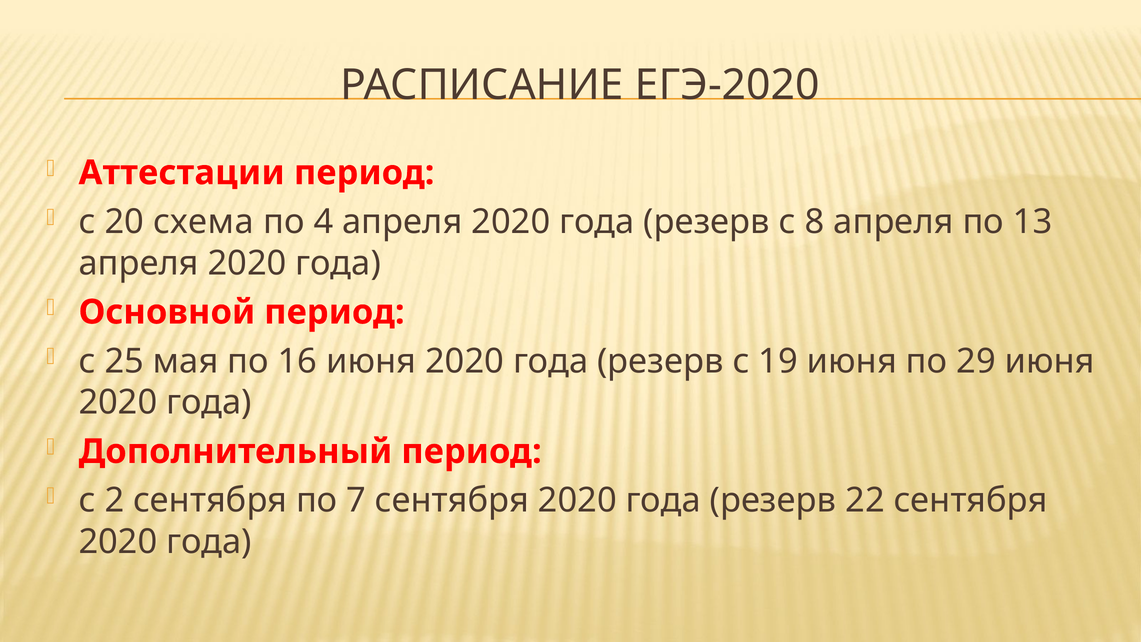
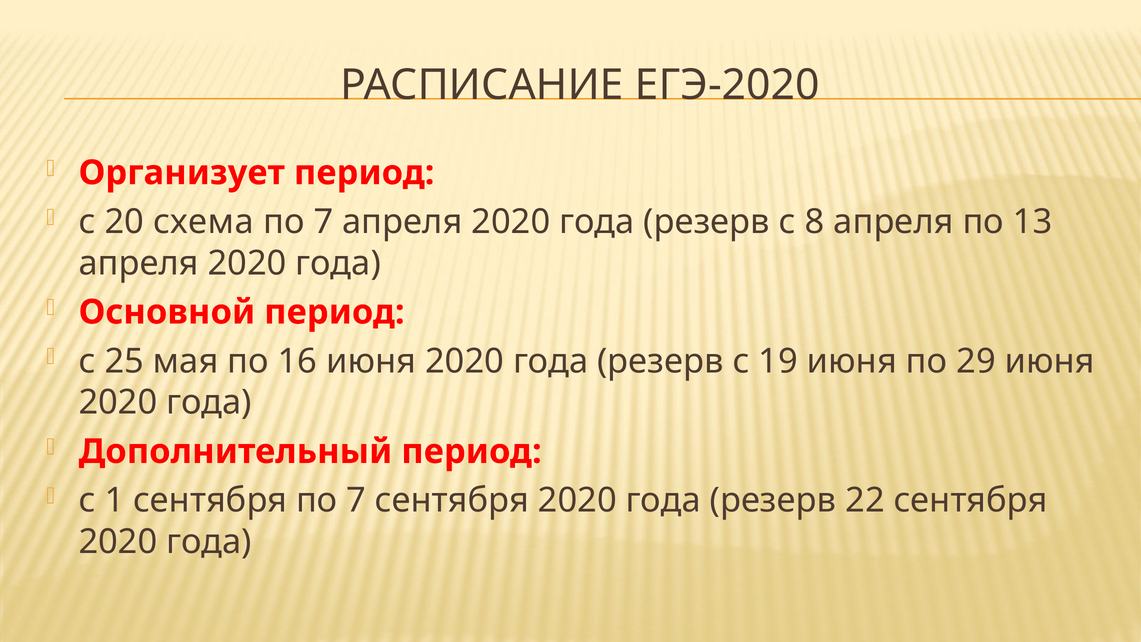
Аттестации: Аттестации -> Организует (182, 173)
4: 4 -> 7 (323, 222)
2: 2 -> 1 (114, 500)
